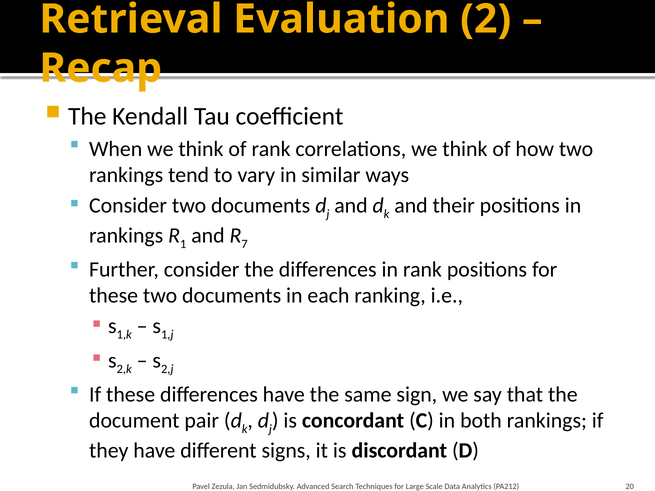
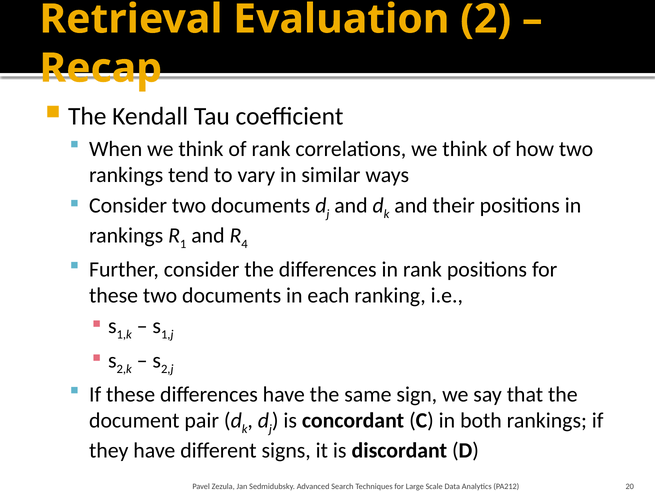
7: 7 -> 4 (245, 244)
